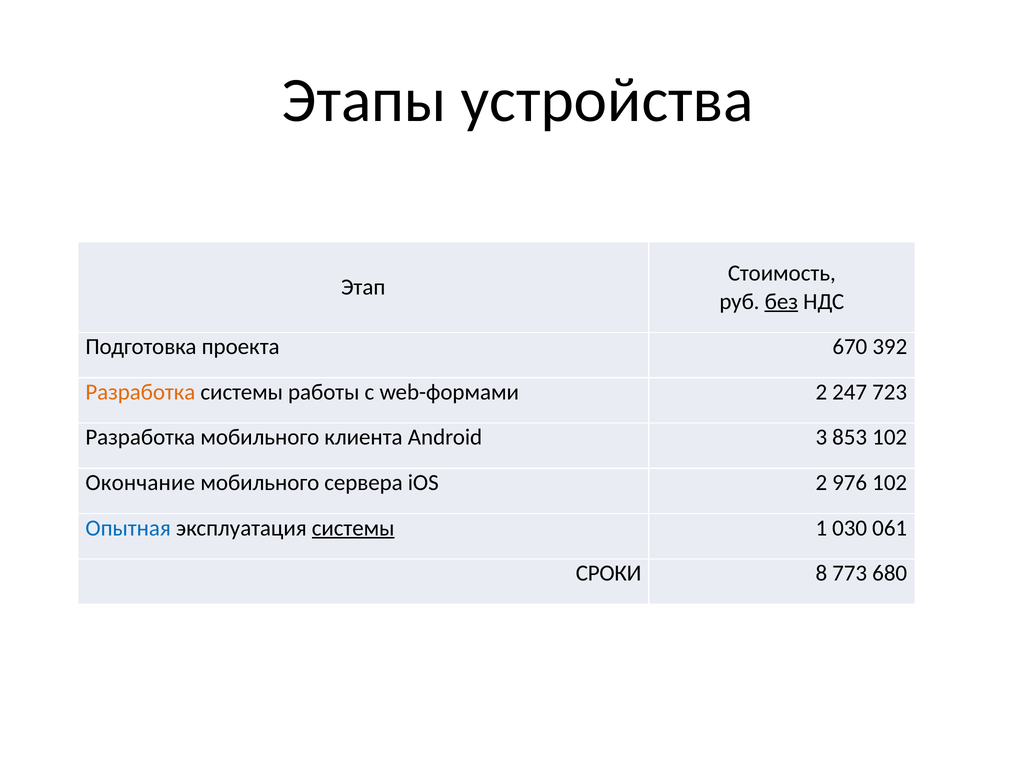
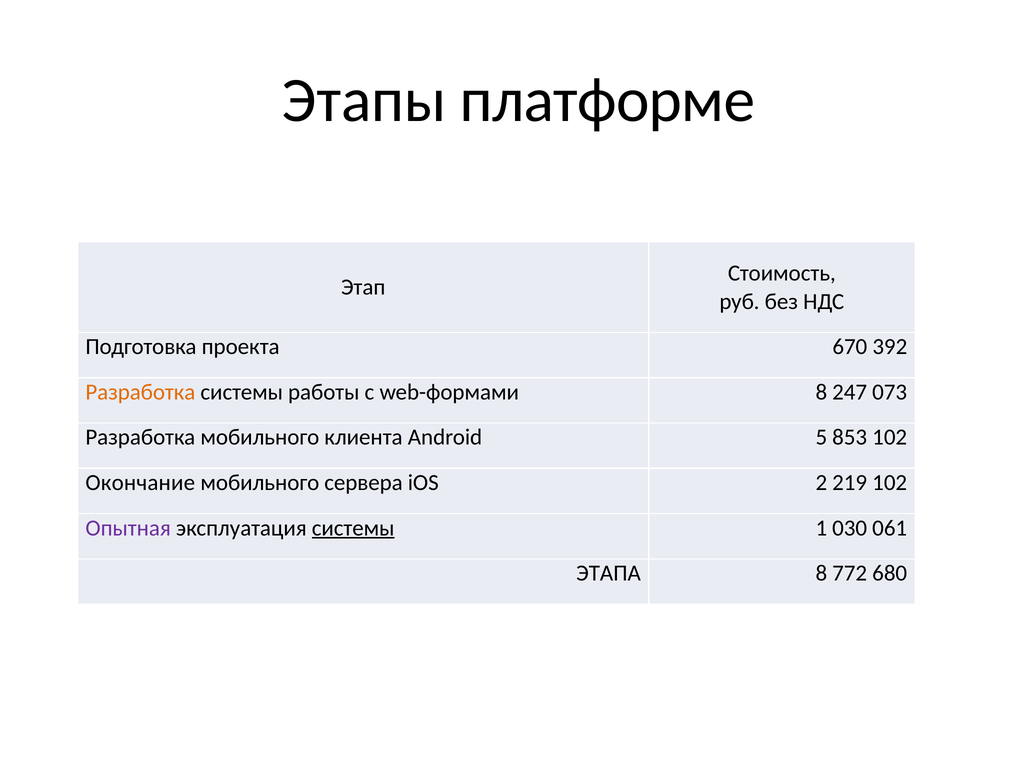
устройства: устройства -> платформе (607, 100)
без underline: present -> none (781, 301)
web-формами 2: 2 -> 8 (821, 392)
723: 723 -> 073 (890, 392)
3: 3 -> 5 (821, 437)
976: 976 -> 219 (850, 483)
Опытная colour: blue -> purple (128, 528)
СРОКИ: СРОКИ -> ЭТАПА (609, 573)
773: 773 -> 772 (850, 573)
